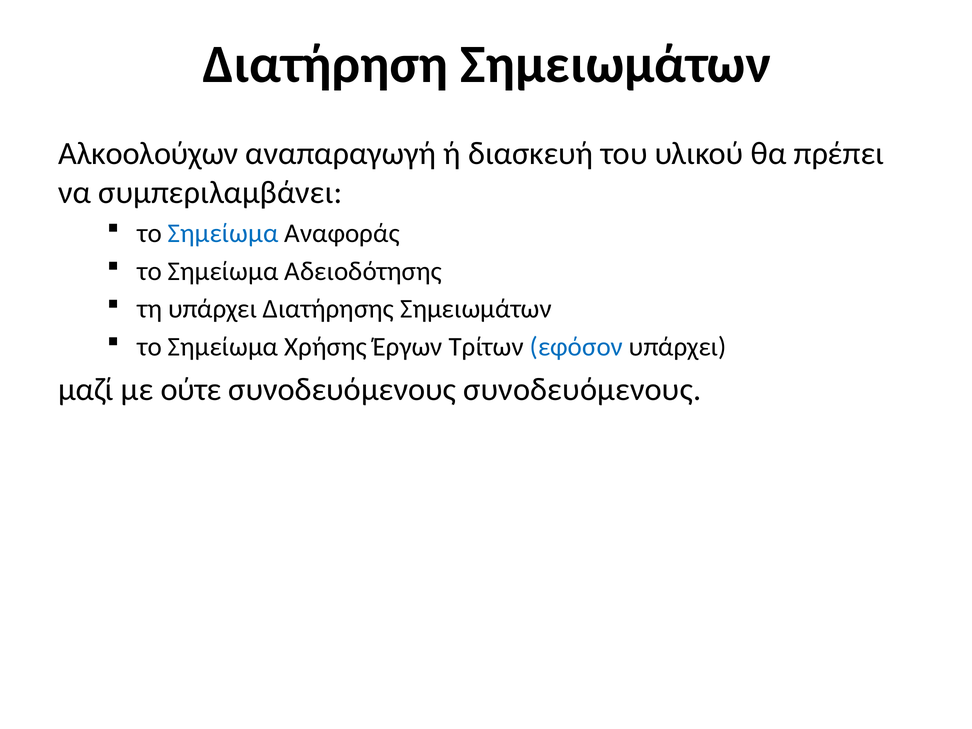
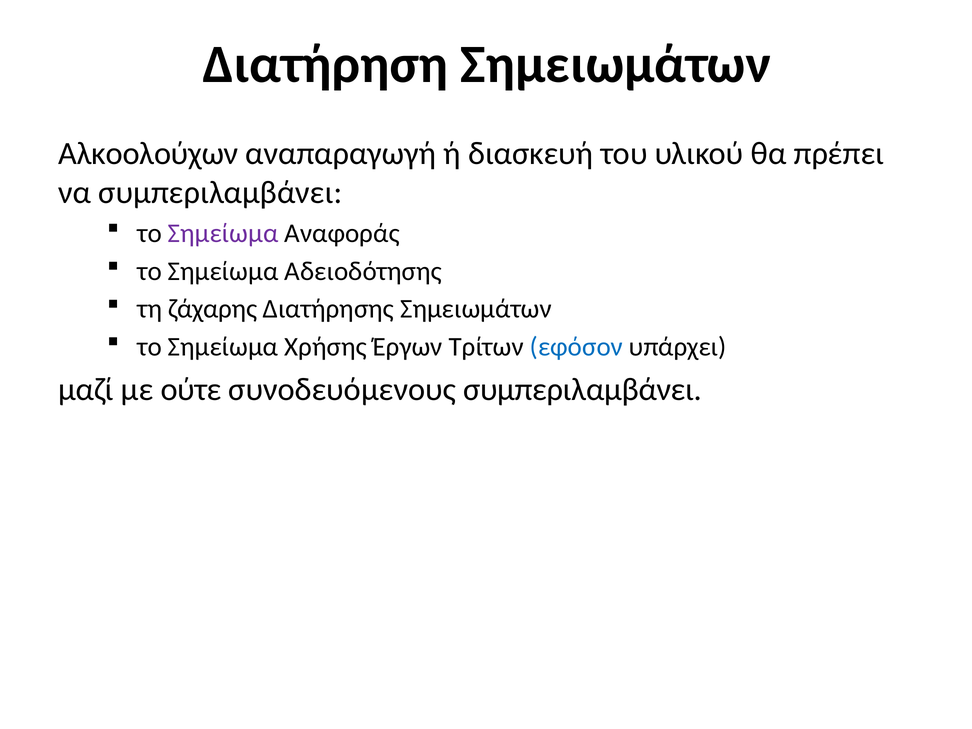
Σημείωμα colour: blue -> purple (223, 233)
τη υπάρχει: υπάρχει -> ζάχαρης (213, 309)
συνοδευόμενους συνοδευόμενους: συνοδευόμενους -> συμπεριλαμβάνει (583, 389)
